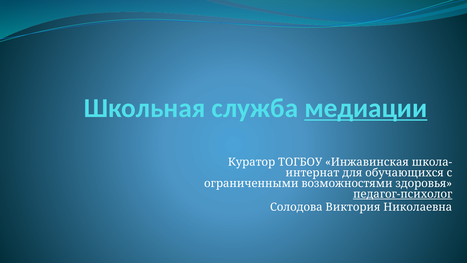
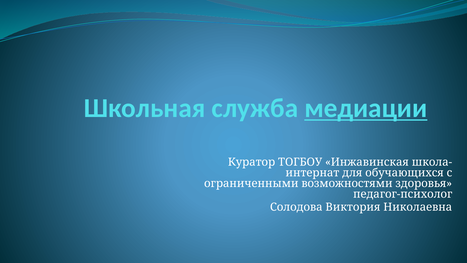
педагог-психолог underline: present -> none (403, 194)
